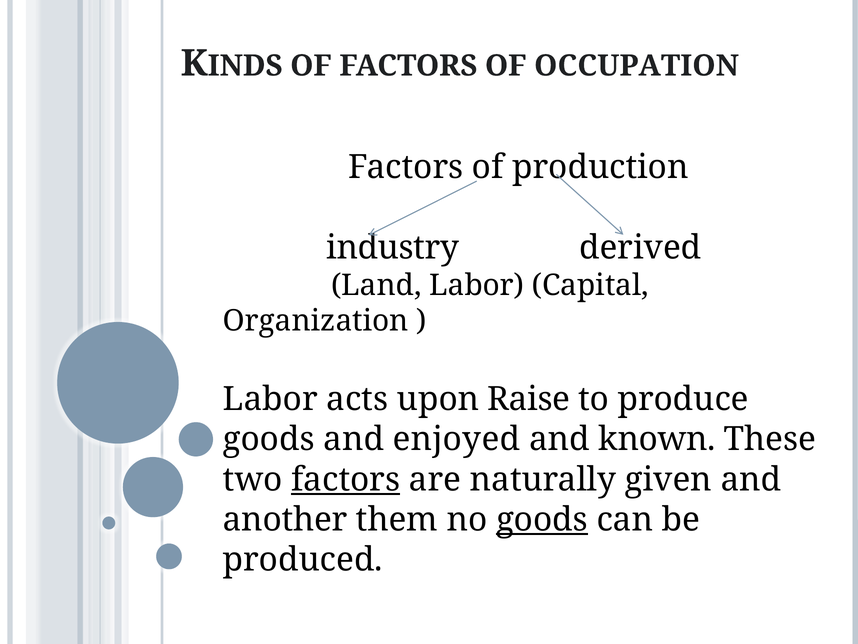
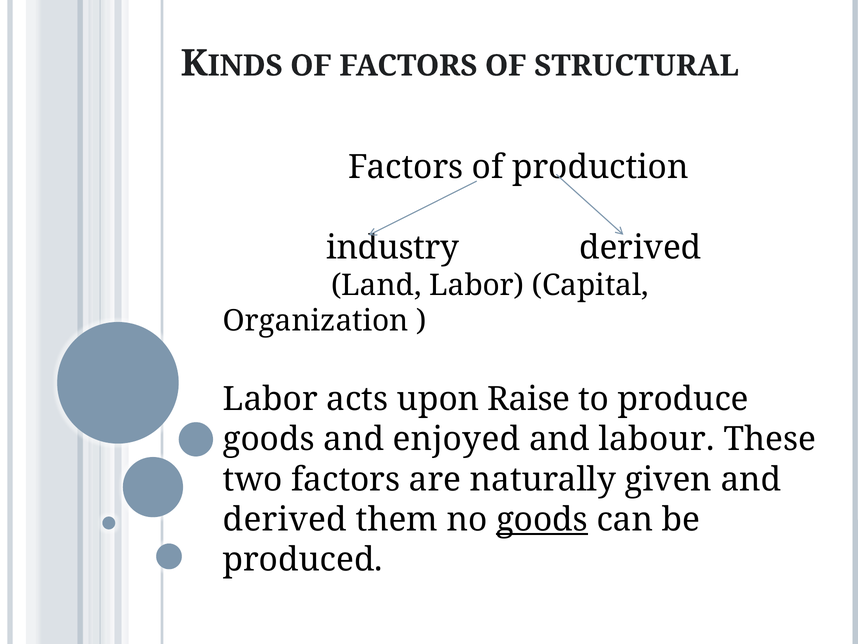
OCCUPATION: OCCUPATION -> STRUCTURAL (637, 66)
known: known -> labour (657, 439)
factors underline: present -> none (346, 479)
another: another -> derived (285, 519)
